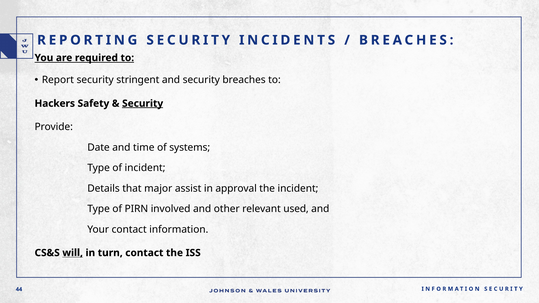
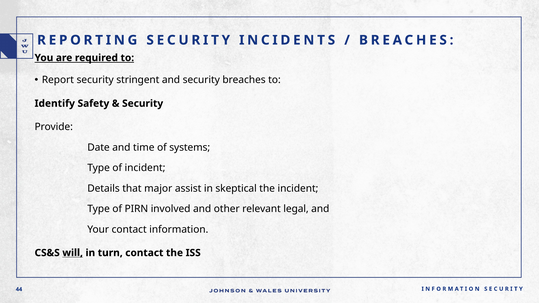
Hackers: Hackers -> Identify (55, 104)
Security underline: present -> none (143, 104)
approval: approval -> skeptical (236, 189)
used: used -> legal (296, 209)
